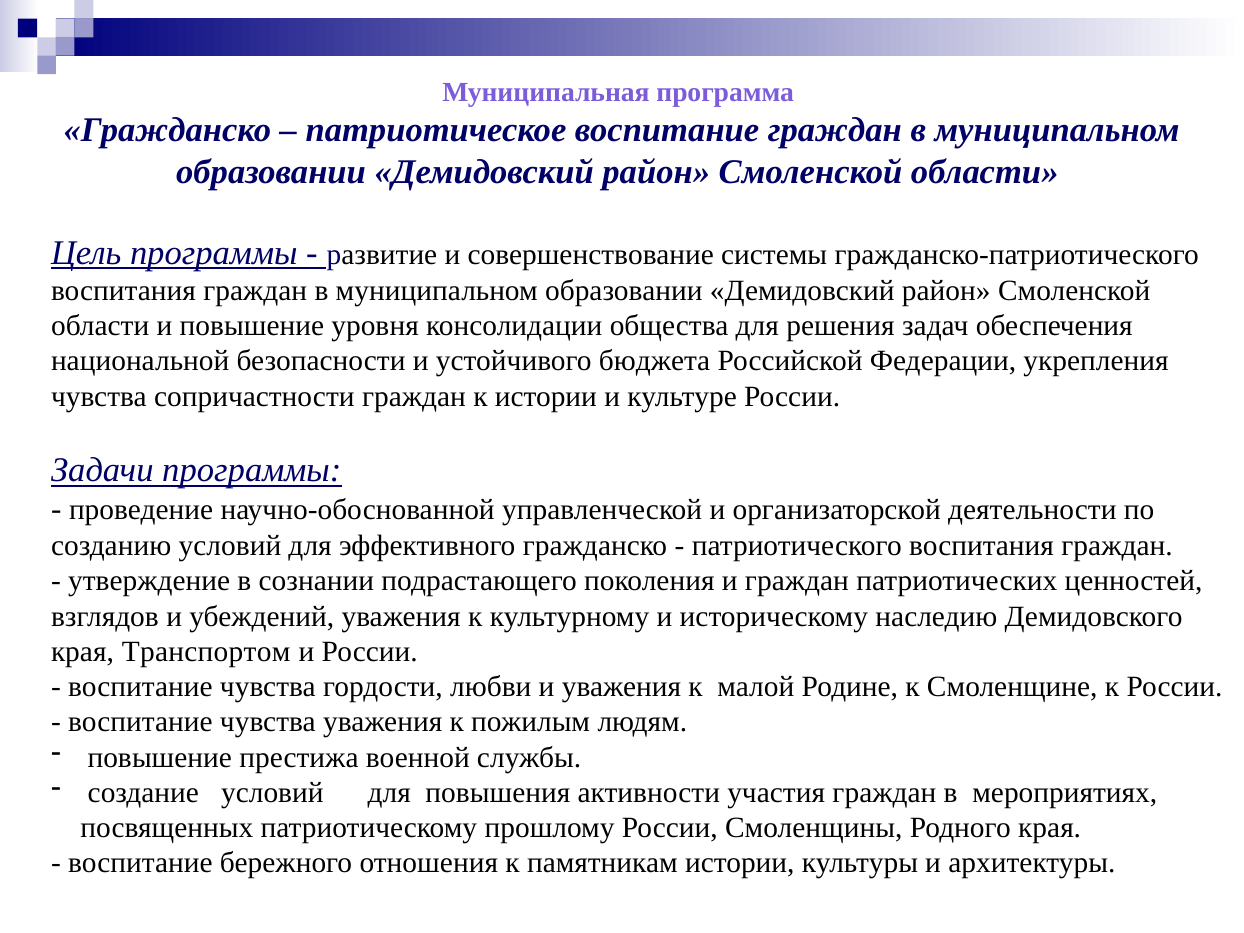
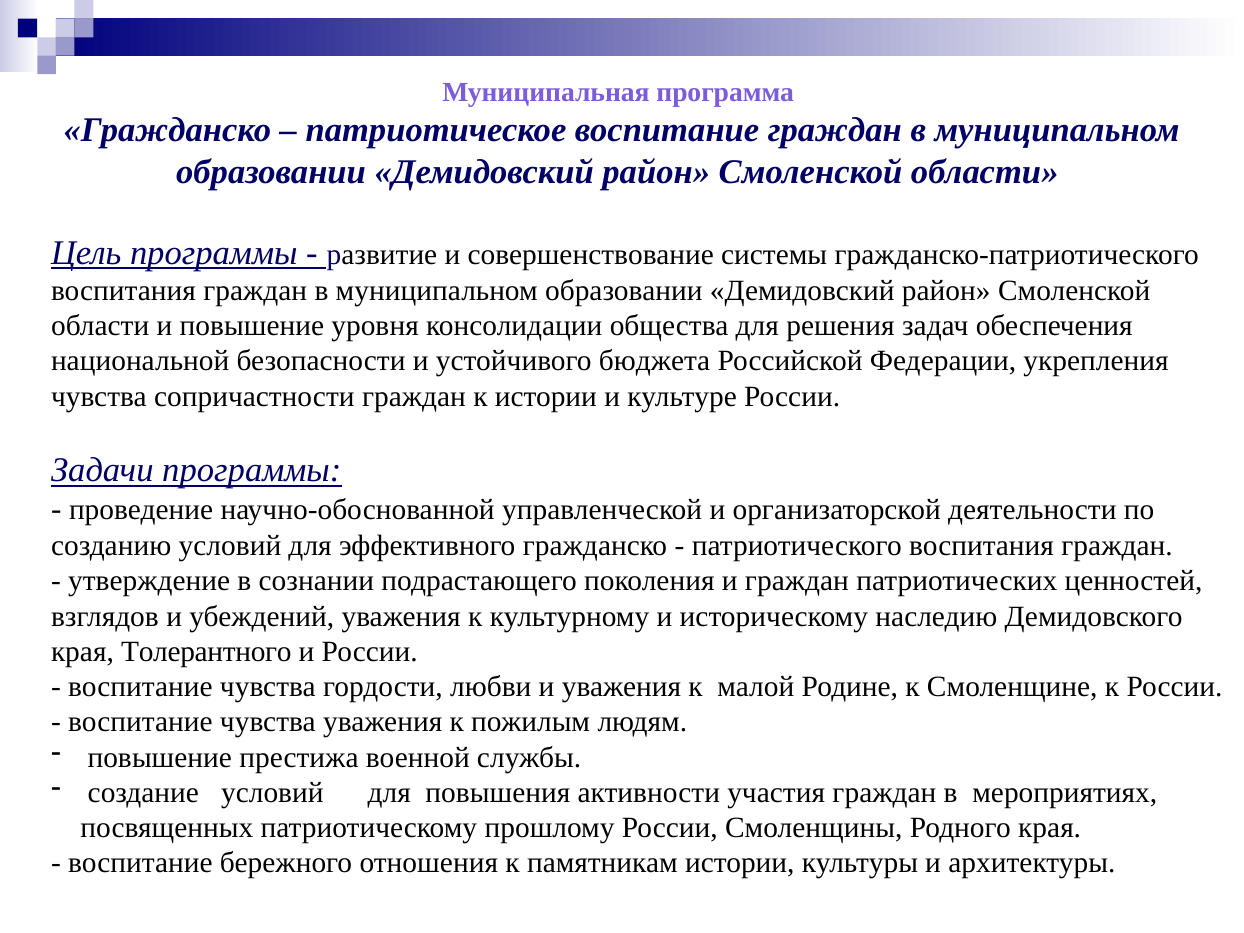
Транспортом: Транспортом -> Толерантного (206, 652)
